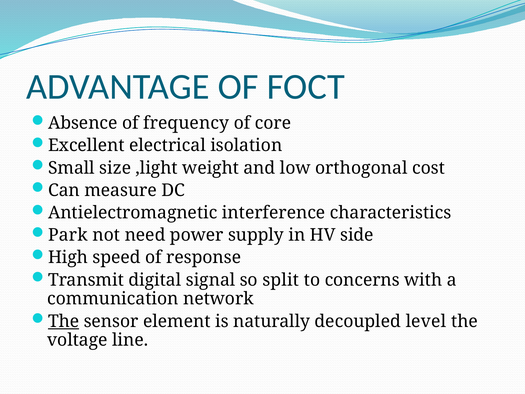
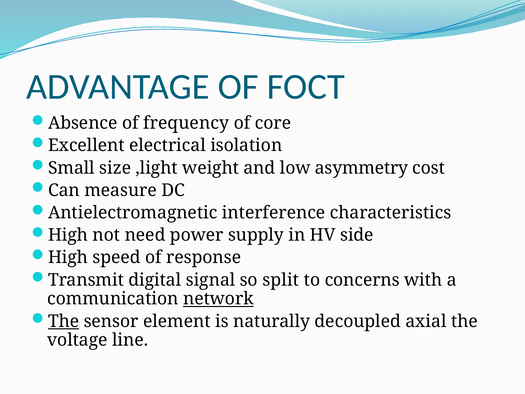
orthogonal: orthogonal -> asymmetry (361, 168)
Park: Park -> High (68, 235)
network underline: none -> present (218, 299)
level: level -> axial (426, 321)
